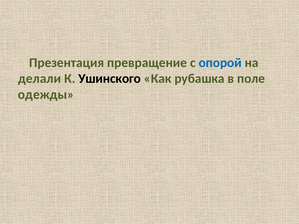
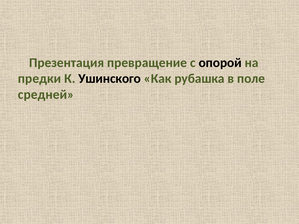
опорой colour: blue -> black (220, 63)
делали: делали -> предки (40, 79)
одежды: одежды -> средней (46, 95)
